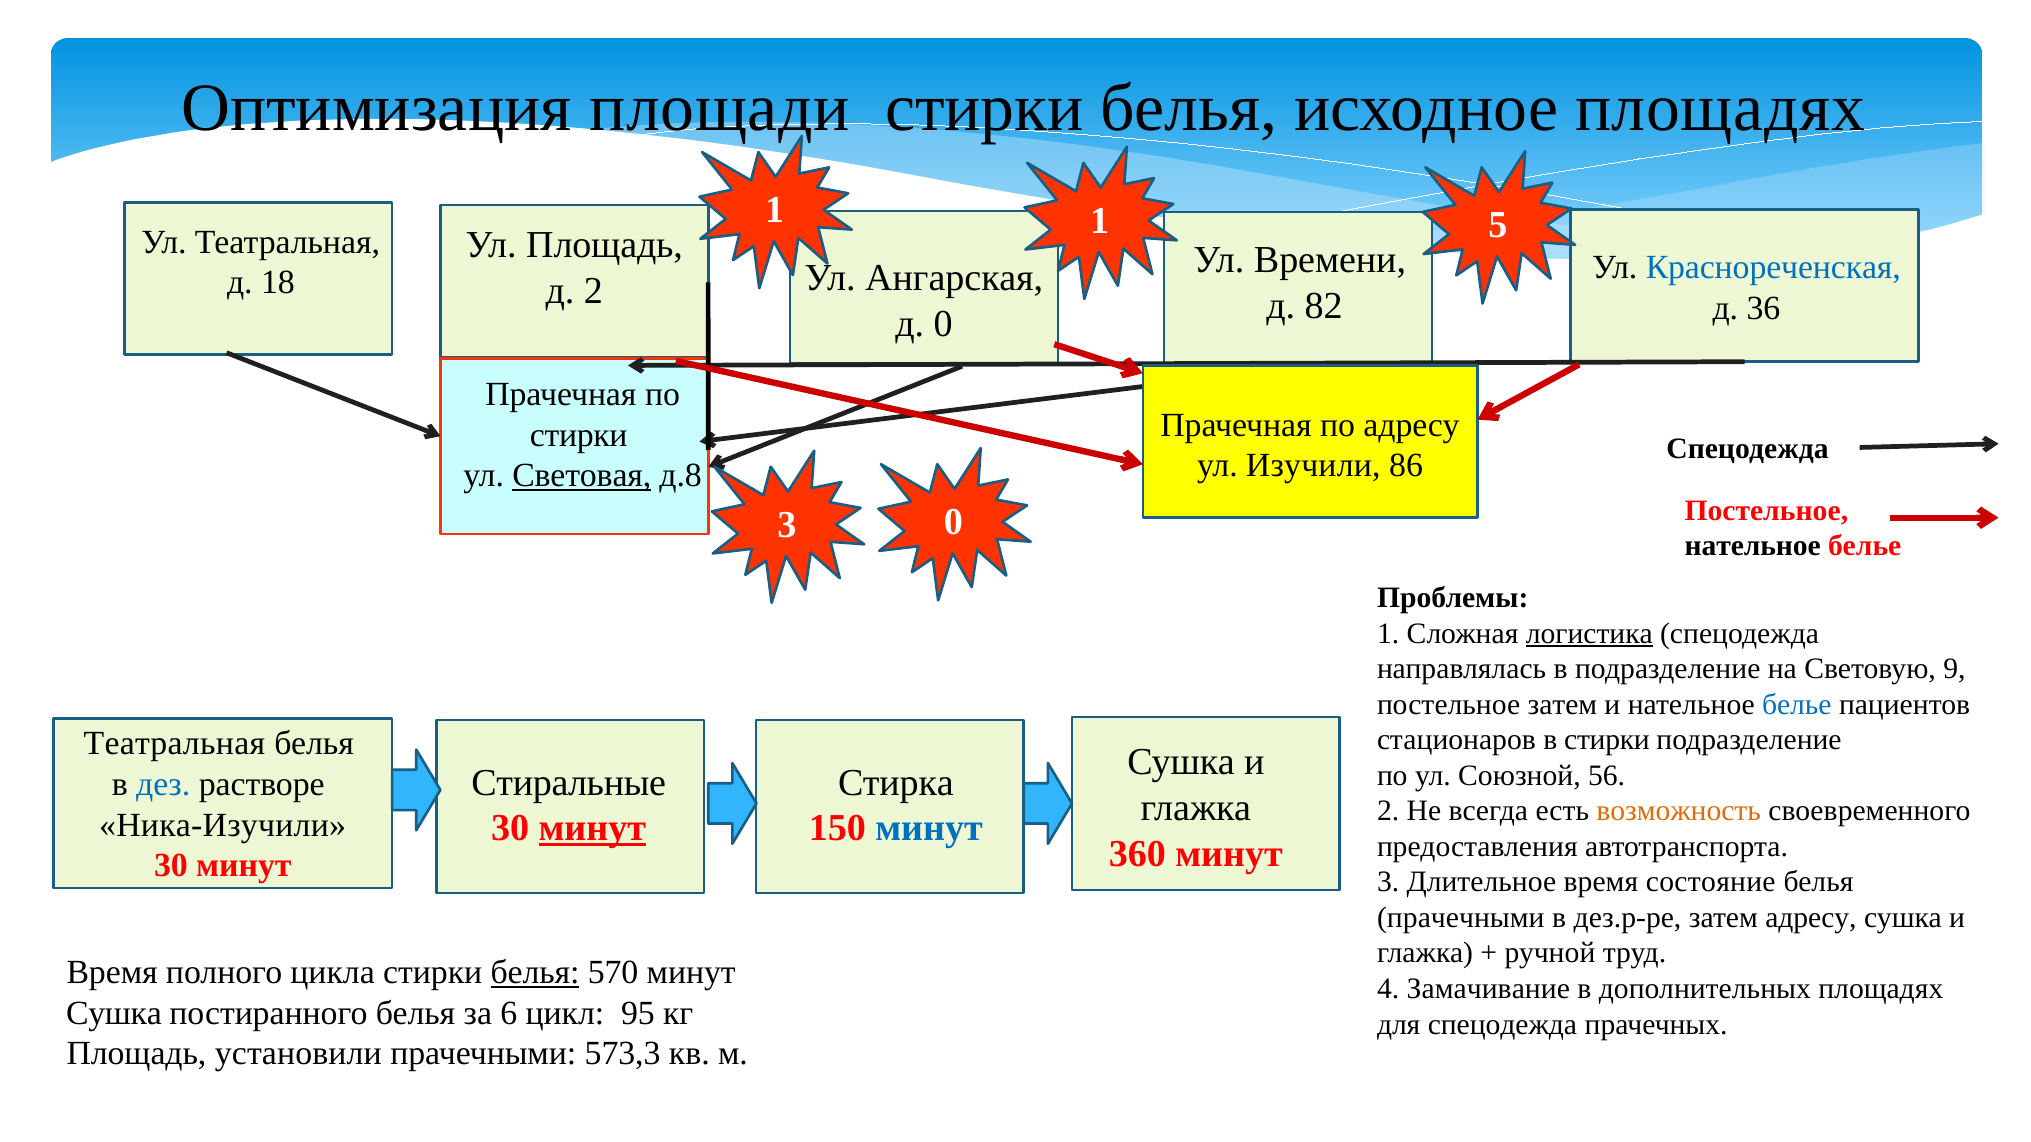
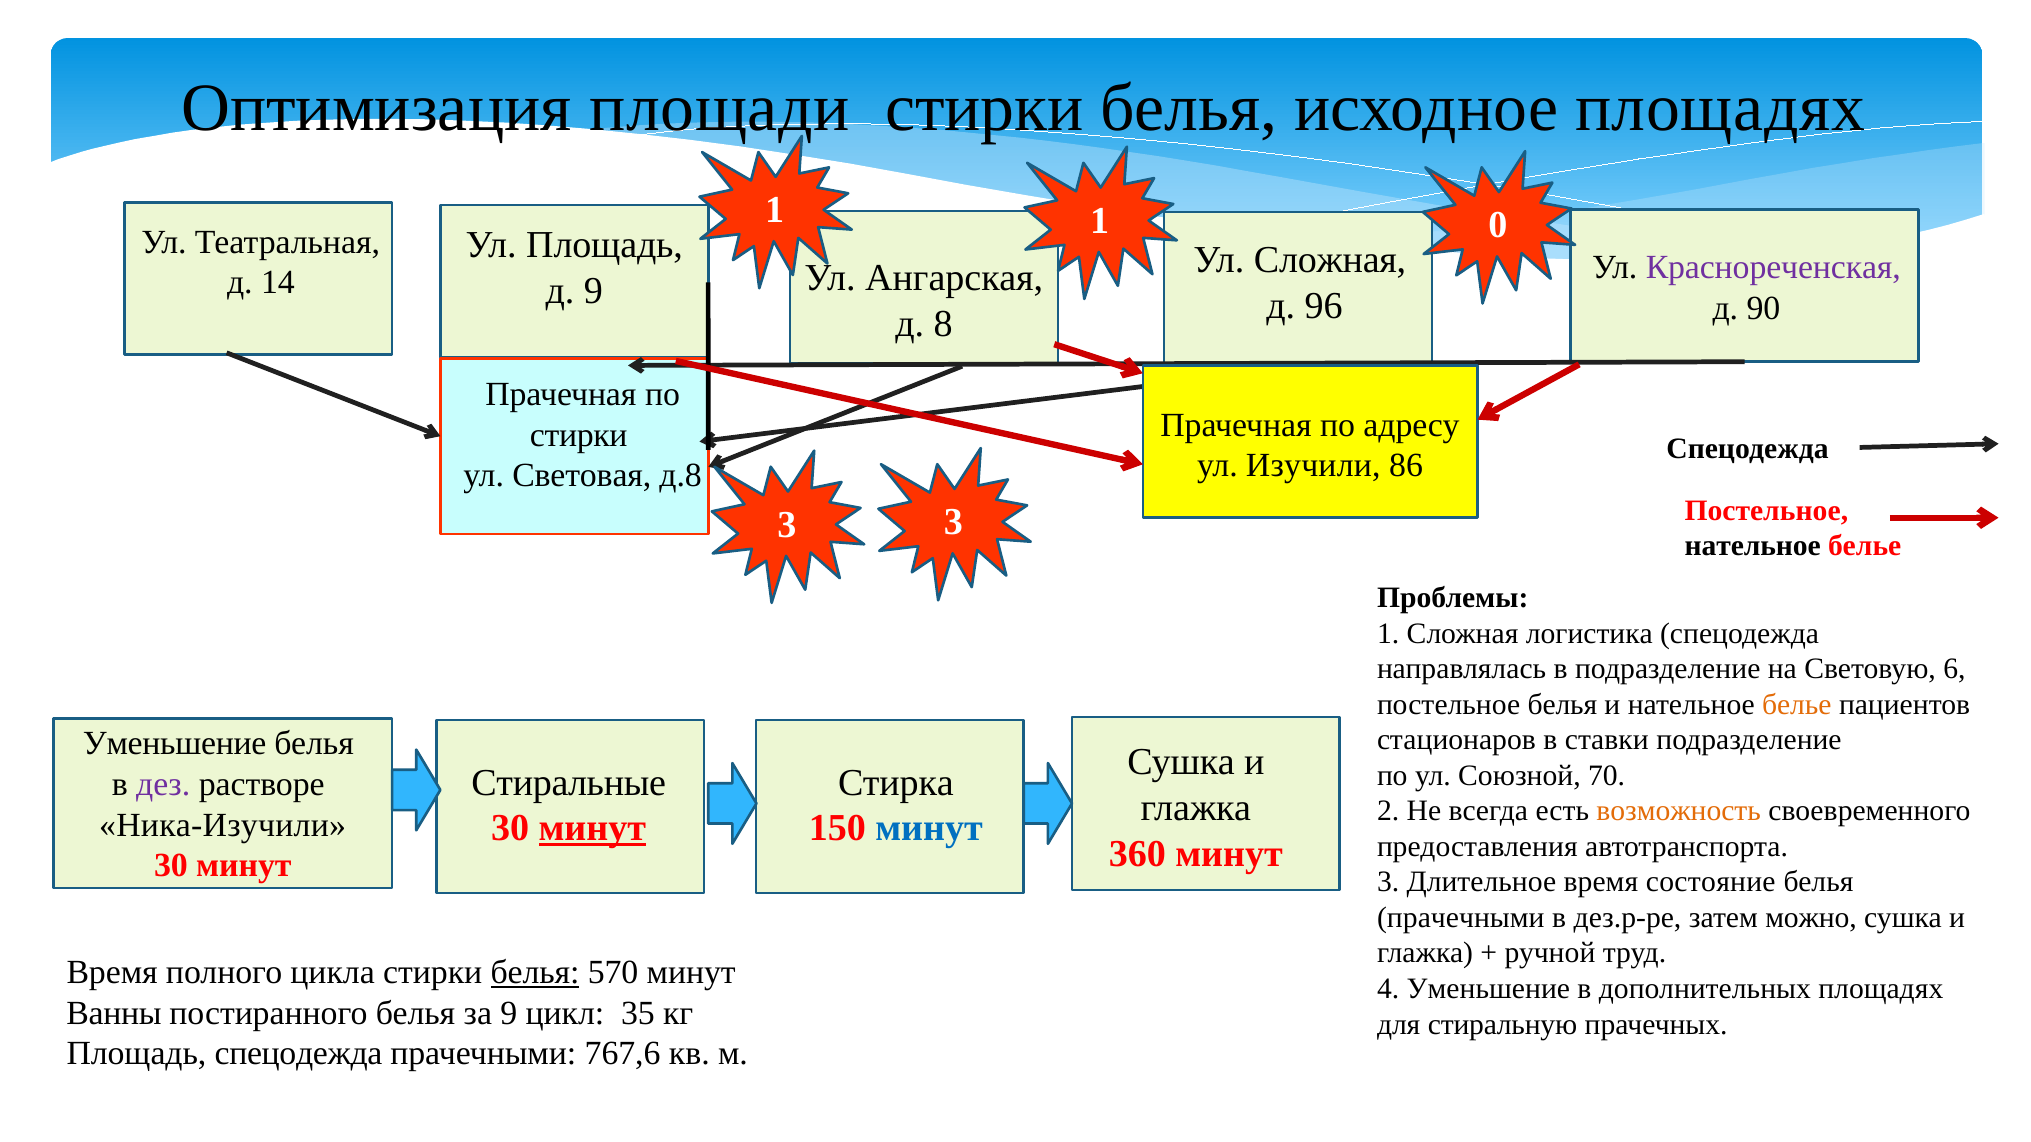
5: 5 -> 0 (1498, 225)
Ул Времени: Времени -> Сложная (1330, 260)
Краснореченская colour: blue -> purple (1773, 268)
18: 18 -> 14 (278, 283)
д 2: 2 -> 9 (593, 291)
82: 82 -> 96 (1324, 306)
36: 36 -> 90 (1763, 308)
д 0: 0 -> 8 (943, 324)
Световая underline: present -> none (582, 476)
3 0: 0 -> 3 (954, 522)
логистика underline: present -> none (1589, 634)
9: 9 -> 6 (1954, 669)
постельное затем: затем -> белья (1562, 705)
белье colour: blue -> orange (1797, 705)
в стирки: стирки -> ставки (1607, 740)
Театральная: Театральная -> Уменьшение (175, 744)
56: 56 -> 70 (1607, 776)
дез colour: blue -> purple (163, 785)
затем адресу: адресу -> можно (1811, 918)
4 Замачивание: Замачивание -> Уменьшение (1488, 989)
Сушка: Сушка -> Ванны (114, 1013)
за 6: 6 -> 9 (509, 1013)
95: 95 -> 35 (638, 1013)
для спецодежда: спецодежда -> стиральную (1503, 1025)
Площадь установили: установили -> спецодежда (299, 1054)
573,3: 573,3 -> 767,6 (623, 1054)
